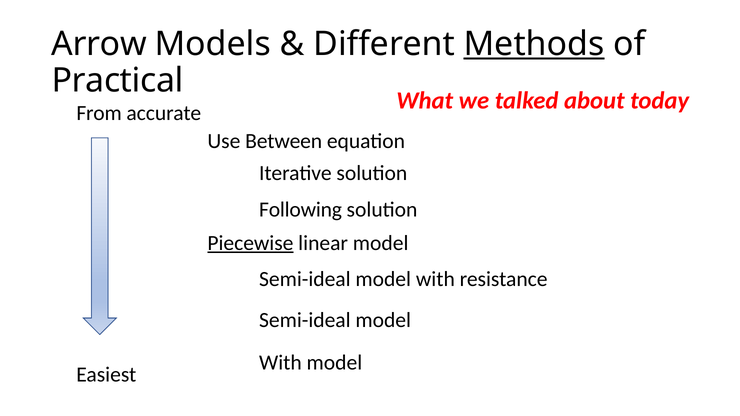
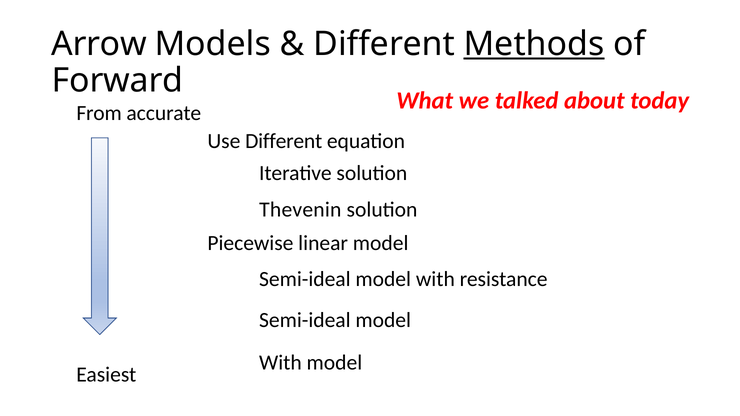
Practical: Practical -> Forward (118, 80)
Use Between: Between -> Different (284, 141)
Following: Following -> Thevenin (300, 210)
Piecewise underline: present -> none (250, 243)
